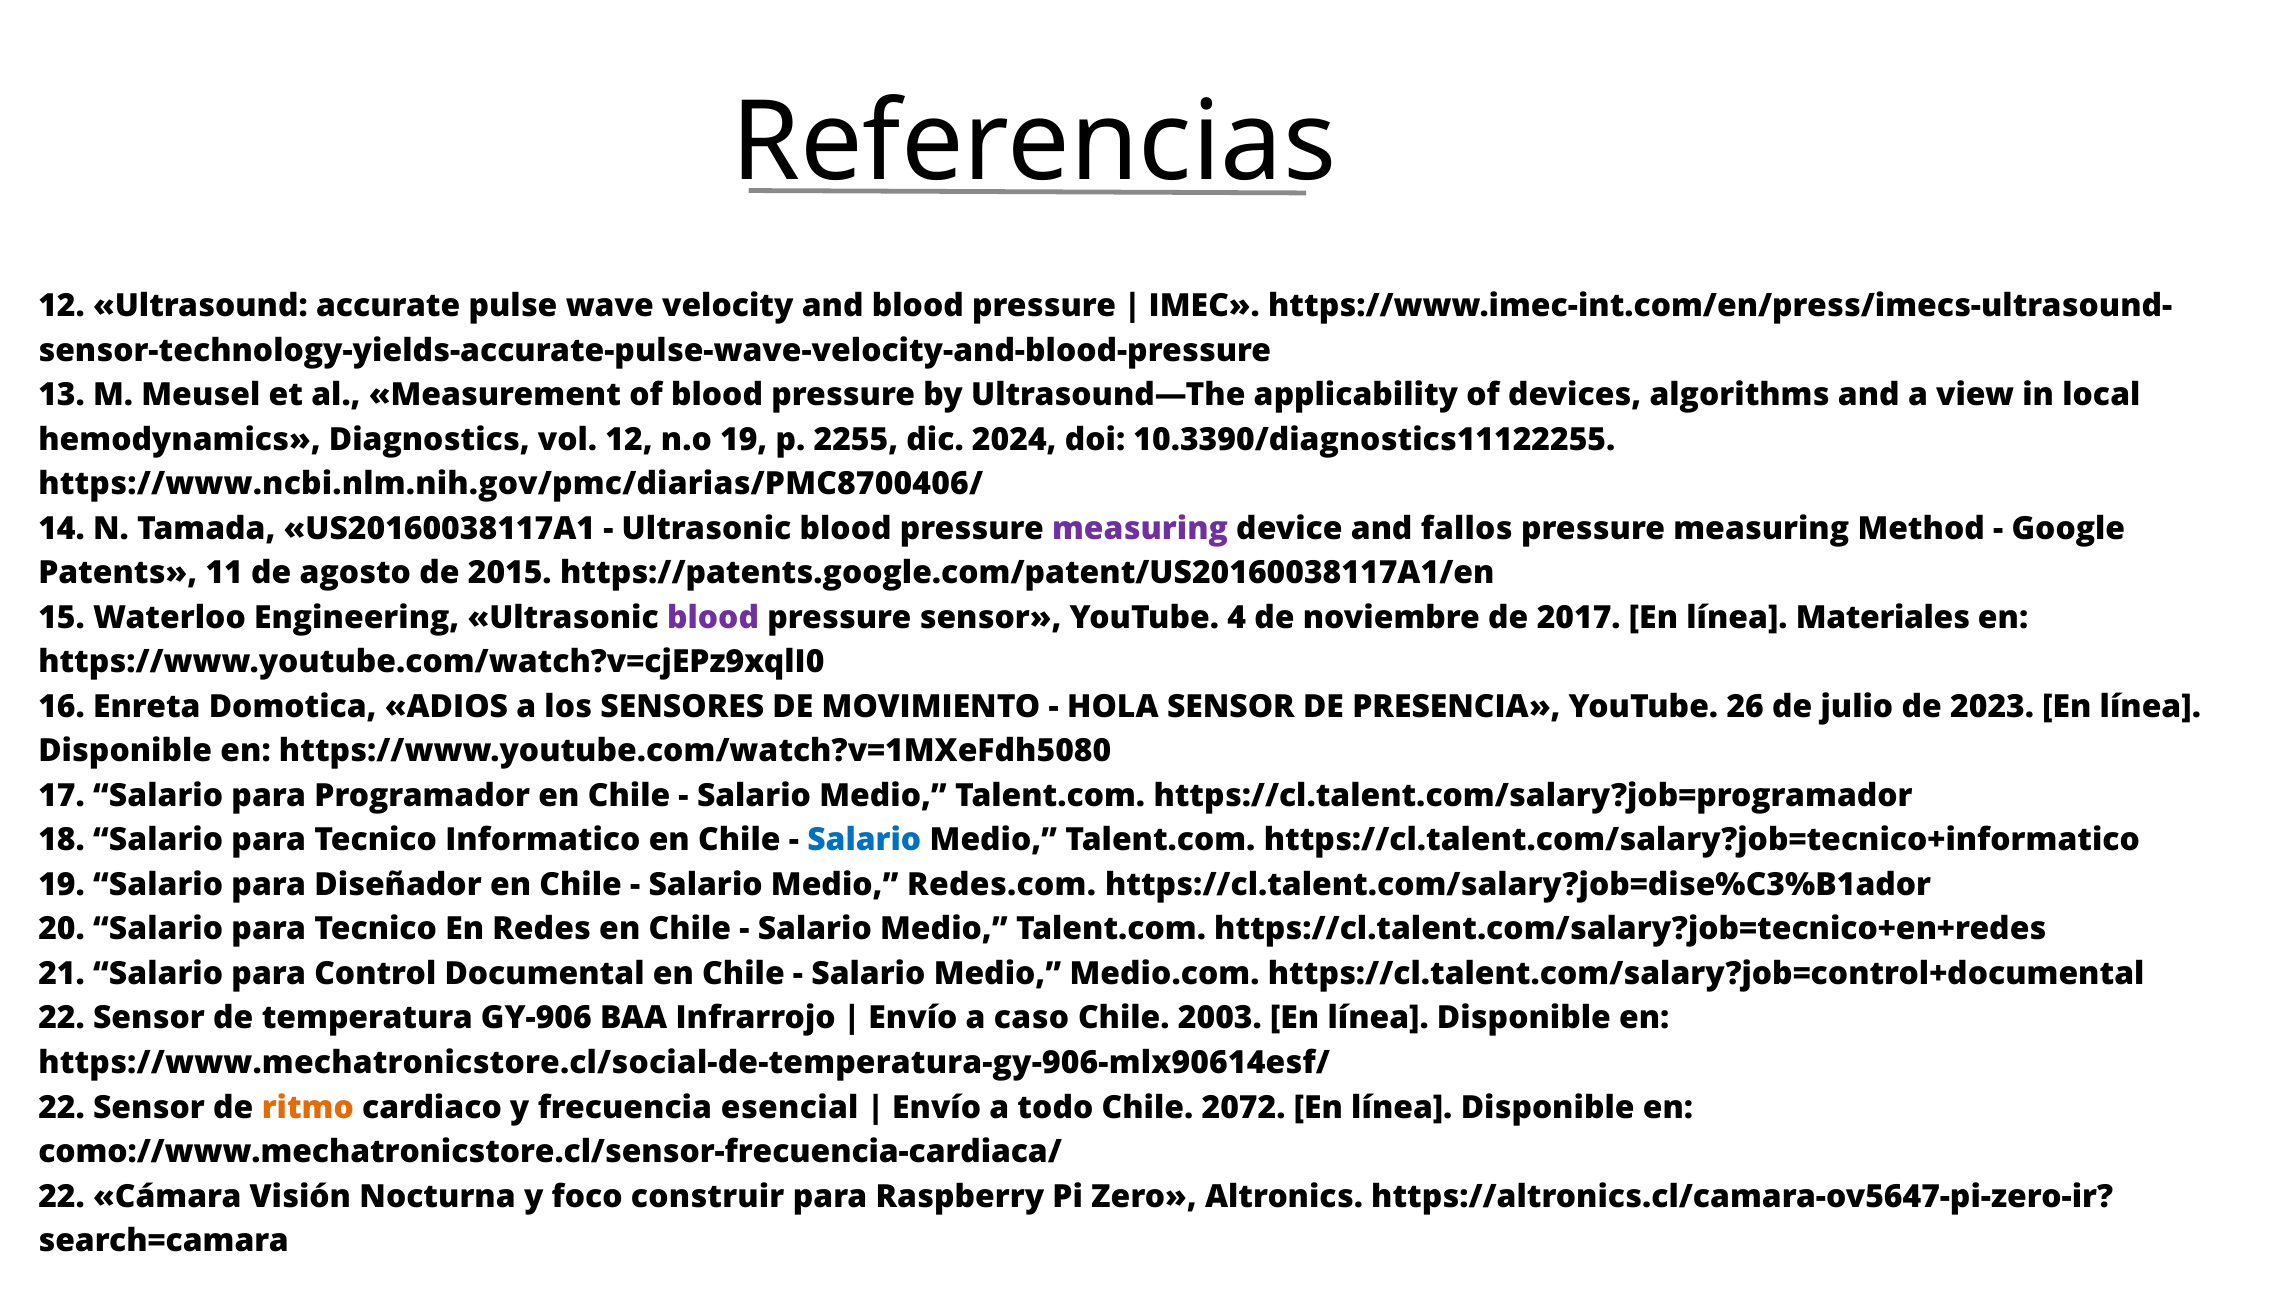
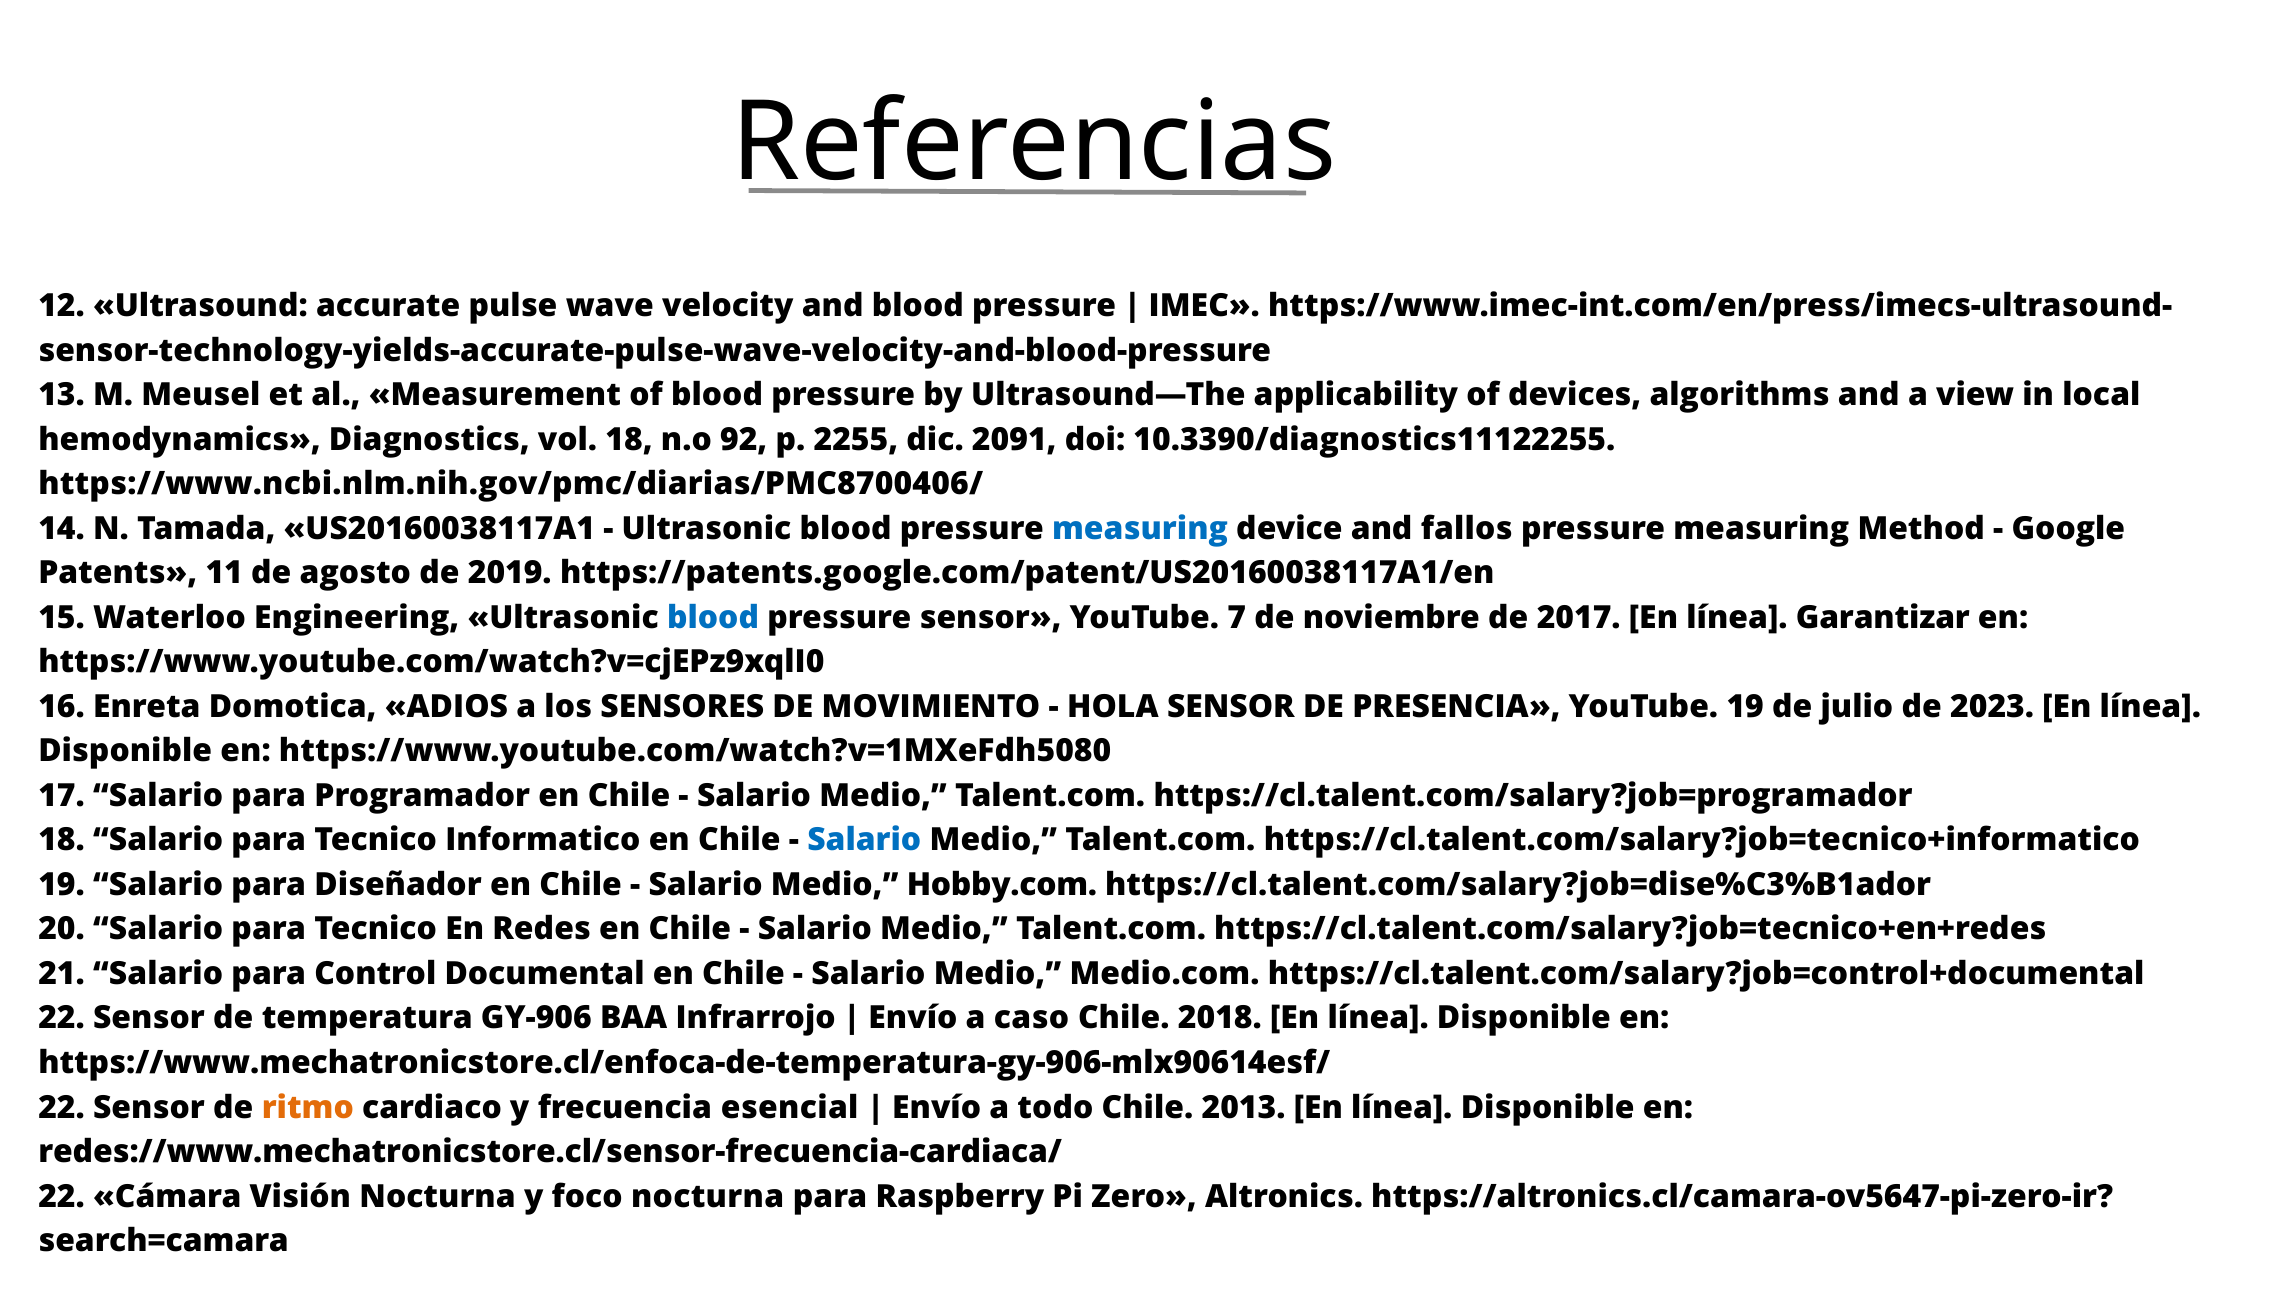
vol 12: 12 -> 18 (629, 440)
n.o 19: 19 -> 92 (744, 440)
2024: 2024 -> 2091 (1014, 440)
measuring colour: purple -> blue (1140, 529)
2015: 2015 -> 2019 (510, 573)
blood colour: purple -> blue (713, 618)
4: 4 -> 7 (1237, 618)
Materiales: Materiales -> Garantizar (1883, 618)
YouTube 26: 26 -> 19 (1745, 707)
Redes.com: Redes.com -> Hobby.com (1002, 885)
2003: 2003 -> 2018 (1220, 1019)
https://www.mechatronicstore.cl/social-de-temperatura-gy-906-mlx90614esf/: https://www.mechatronicstore.cl/social-de-temperatura-gy-906-mlx90614esf/ -> https://www.mechatronicstore.cl/enfoca-de-temperatura-gy-906-mlx90614esf/ (684, 1063)
2072: 2072 -> 2013 (1244, 1108)
como://www.mechatronicstore.cl/sensor-frecuencia-cardiaca/: como://www.mechatronicstore.cl/sensor-frecuencia-cardiaca/ -> redes://www.mechatronicstore.cl/sensor-frecuencia-cardiaca/ (550, 1152)
foco construir: construir -> nocturna (708, 1197)
